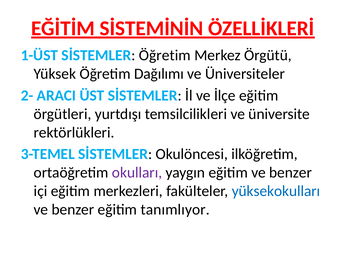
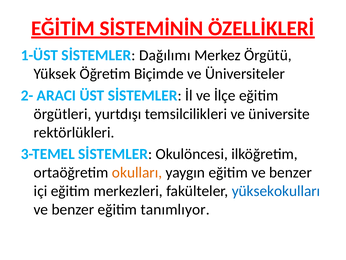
SİSTEMLER Öğretim: Öğretim -> Dağılımı (165, 55)
Dağılımı: Dağılımı -> Biçimde (159, 74)
okulları colour: purple -> orange (137, 172)
